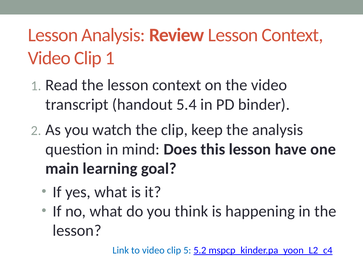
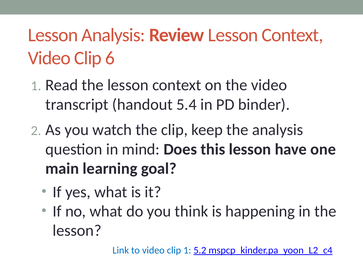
Clip 1: 1 -> 6 (110, 58)
clip 5: 5 -> 1 (187, 251)
